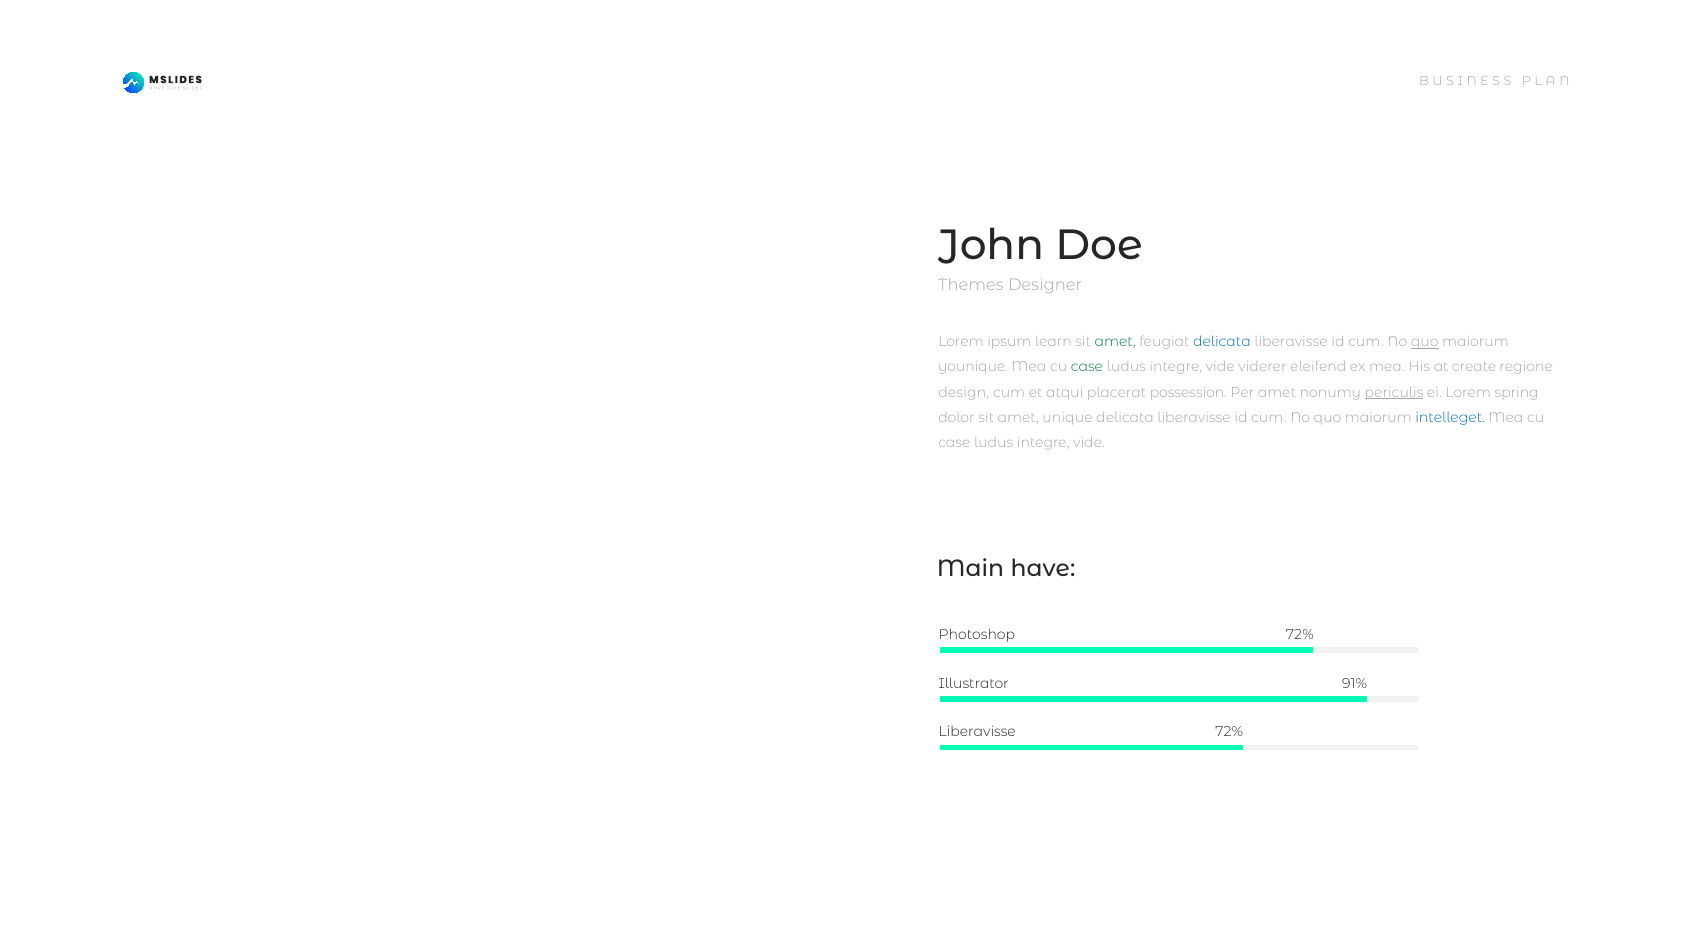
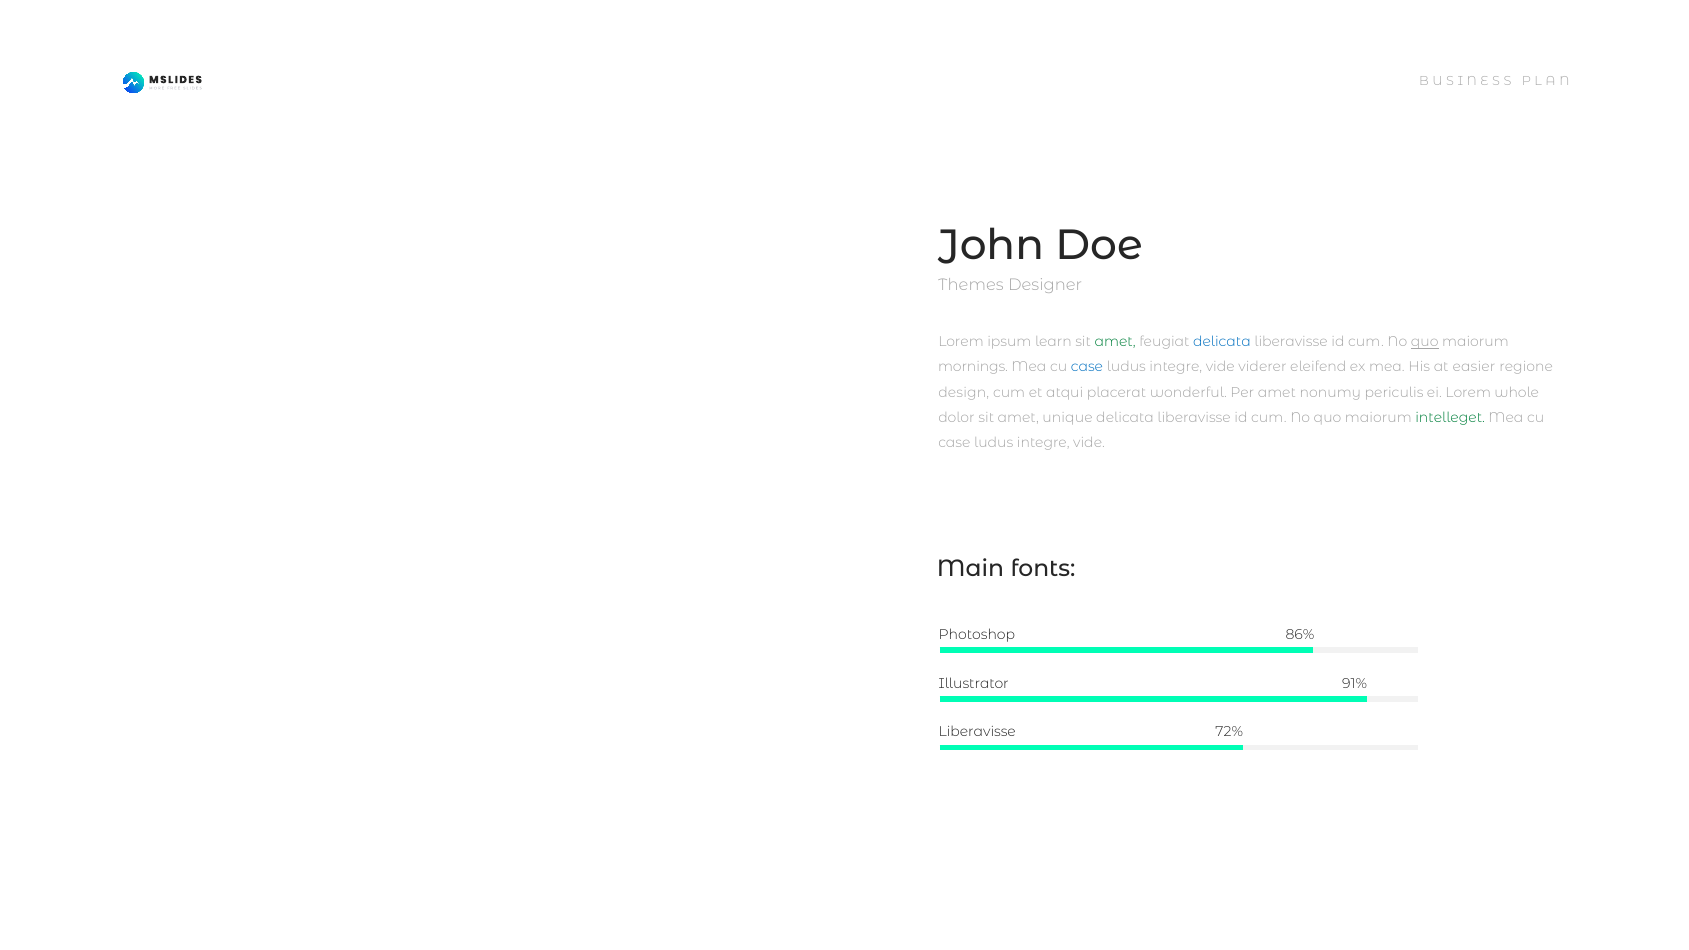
younique: younique -> mornings (973, 367)
case colour: green -> blue (1087, 367)
create: create -> easier (1474, 367)
possession: possession -> wonderful (1188, 393)
periculis underline: present -> none (1394, 393)
spring: spring -> whole (1517, 393)
intelleget colour: blue -> green (1450, 418)
have: have -> fonts (1043, 569)
Photoshop 72%: 72% -> 86% (1300, 635)
